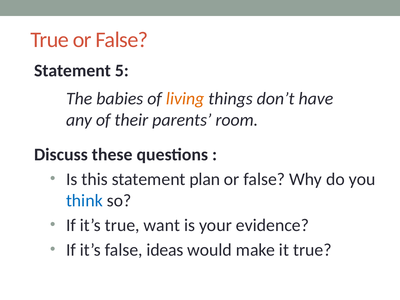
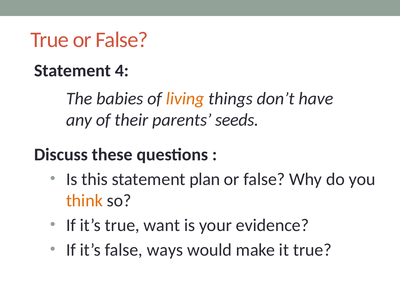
5: 5 -> 4 (122, 71)
room: room -> seeds (237, 120)
think colour: blue -> orange (84, 201)
ideas: ideas -> ways (165, 250)
